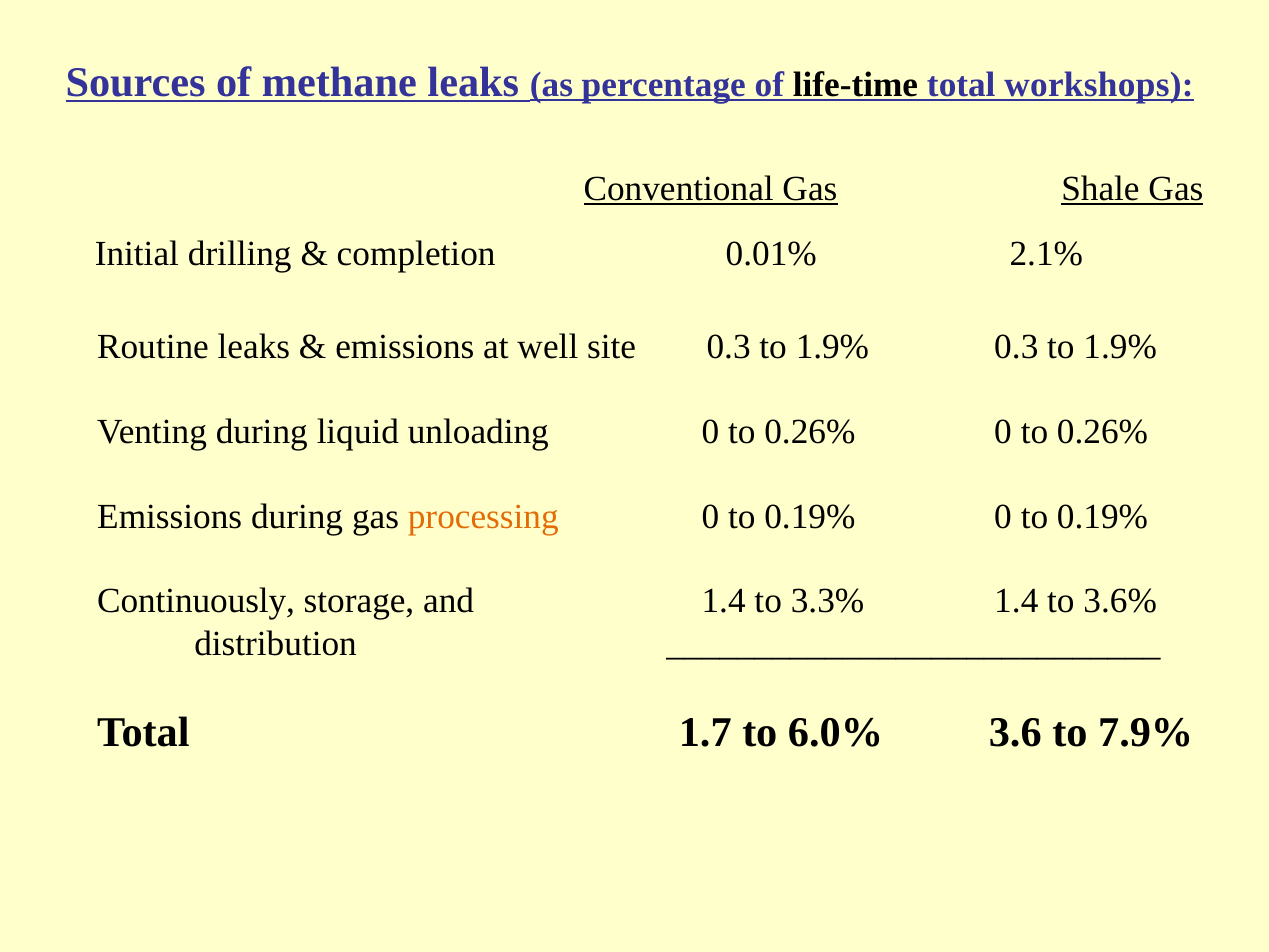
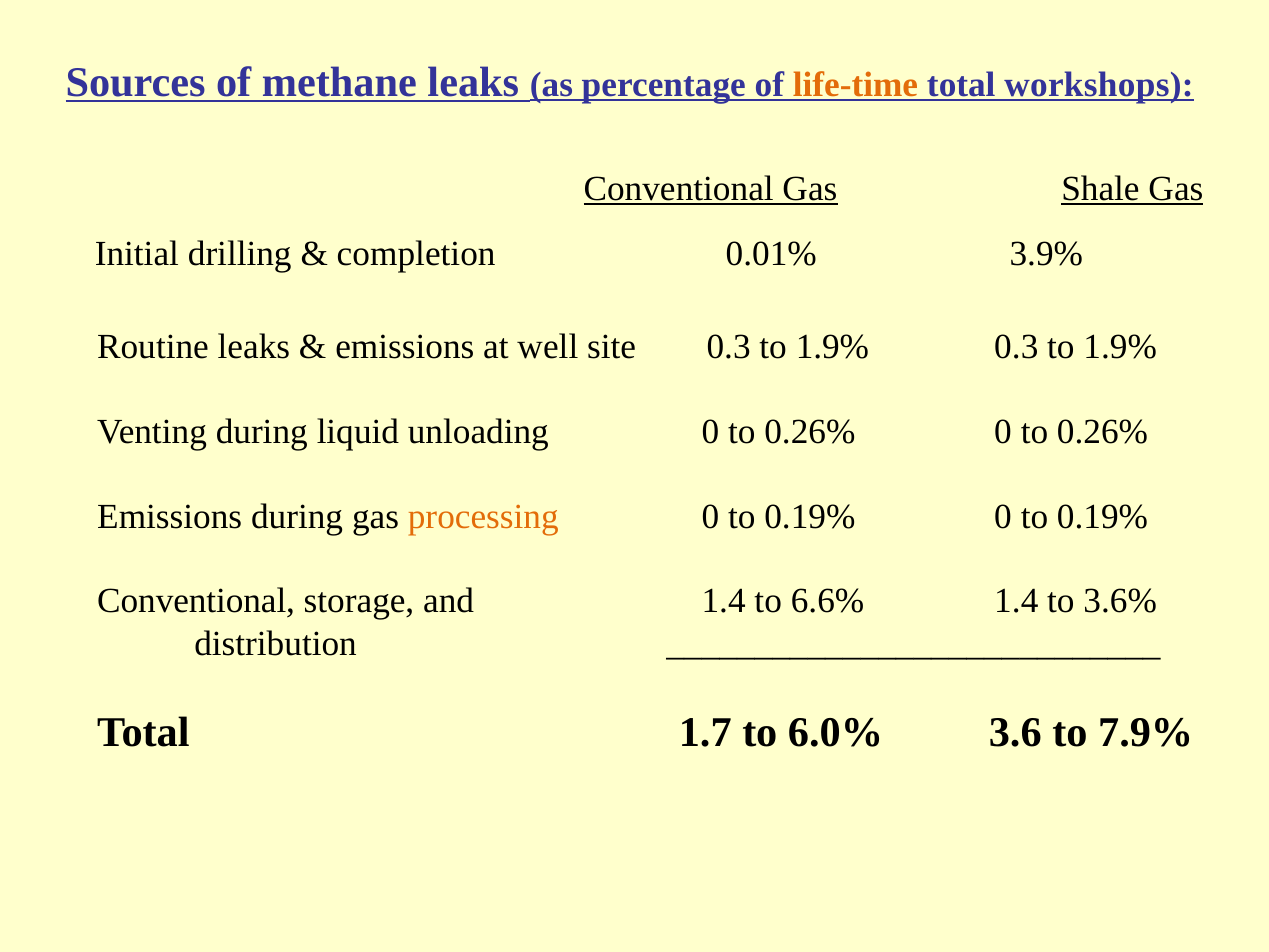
life-time colour: black -> orange (855, 85)
2.1%: 2.1% -> 3.9% (1046, 254)
Continuously: Continuously -> Conventional (196, 601)
3.3%: 3.3% -> 6.6% (828, 601)
